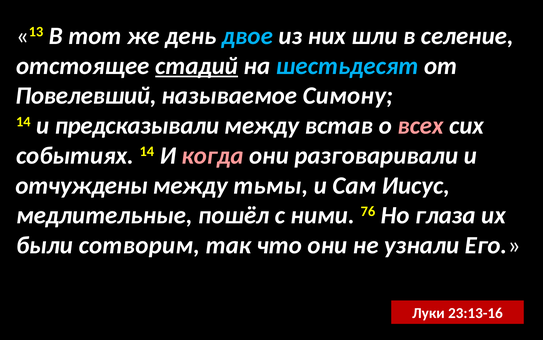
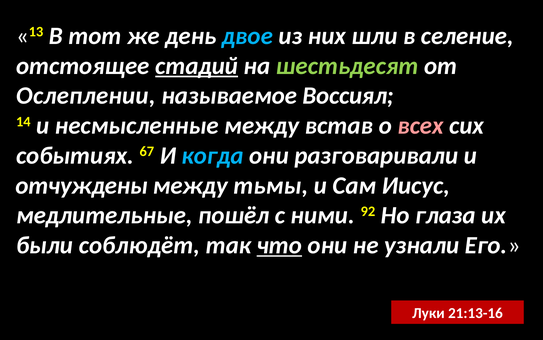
шестьдесят colour: light blue -> light green (347, 66)
Повелевший: Повелевший -> Ослеплении (86, 96)
Симону: Симону -> Воссиял (348, 96)
предсказывали: предсказывали -> несмысленные (137, 125)
событиях 14: 14 -> 67 (147, 151)
когда colour: pink -> light blue (213, 155)
76: 76 -> 92 (368, 211)
сотворим: сотворим -> соблюдёт (139, 245)
что underline: none -> present (279, 245)
23:13-16: 23:13-16 -> 21:13-16 (475, 313)
